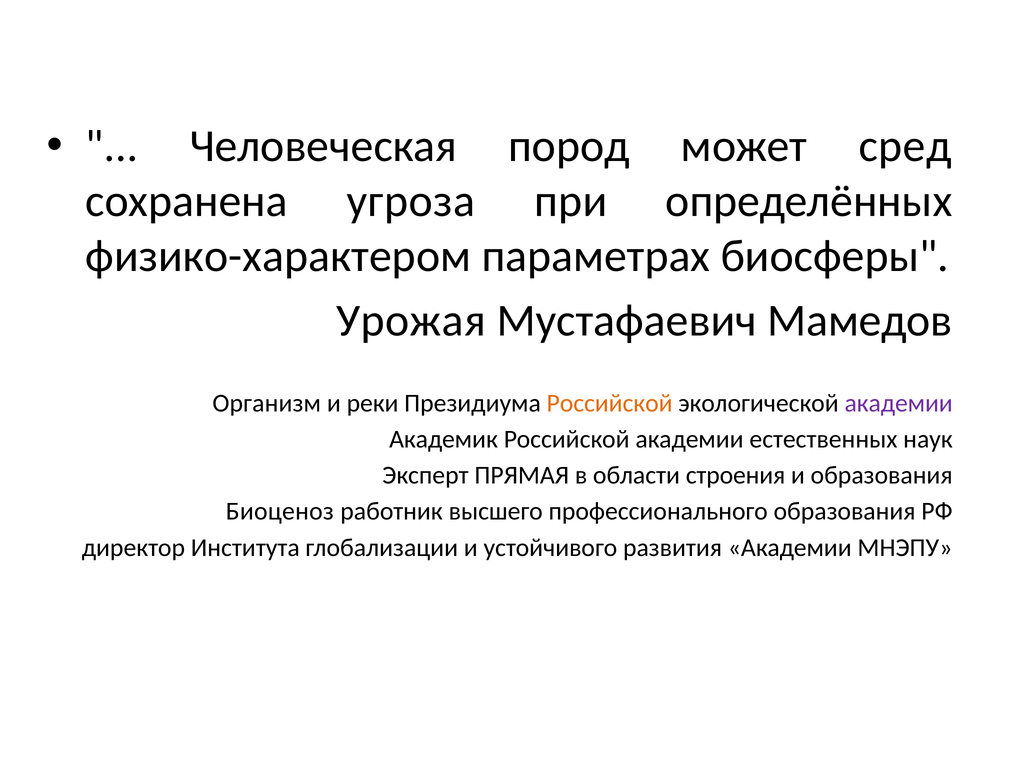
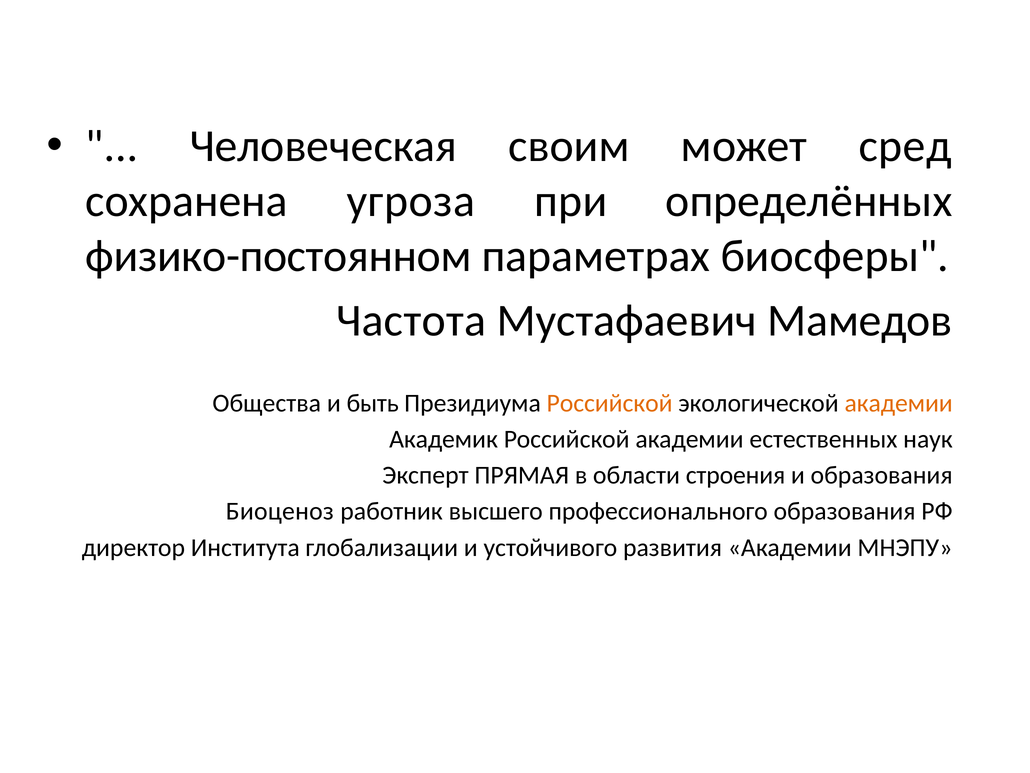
пород: пород -> своим (569, 146)
физико-характером: физико-характером -> физико-постоянном (278, 256)
Урожая: Урожая -> Частота (411, 320)
Организм: Организм -> Общества (267, 403)
реки: реки -> быть (373, 403)
академии colour: purple -> orange (899, 403)
